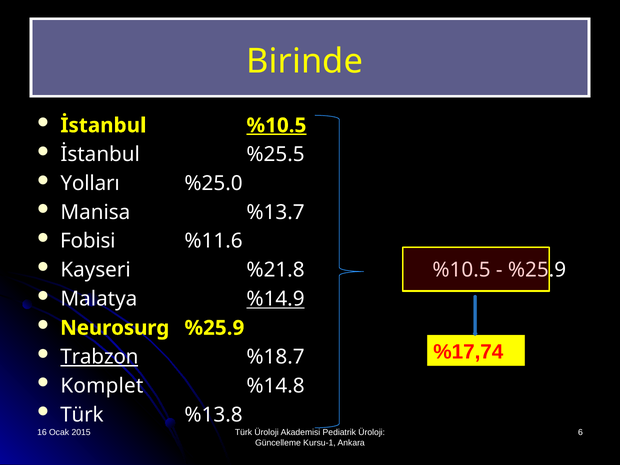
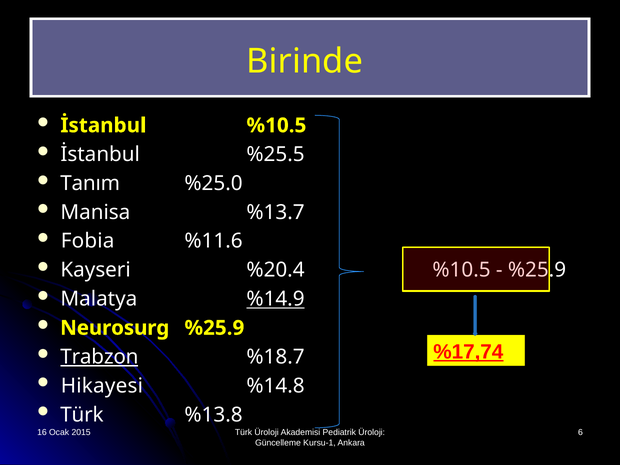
%10.5 underline: present -> none (276, 125)
Yolları: Yolları -> Tanım (90, 183)
Fobisi: Fobisi -> Fobia (88, 241)
%21.8: %21.8 -> %20.4 (276, 270)
%17,74 underline: none -> present (468, 352)
Komplet: Komplet -> Hikayesi (102, 386)
